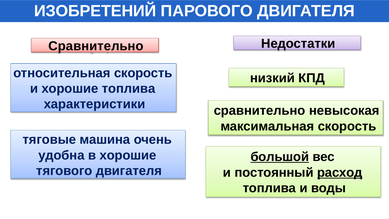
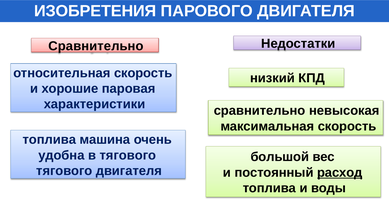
ИЗОБРЕТЕНИЙ: ИЗОБРЕТЕНИЙ -> ИЗОБРЕТЕНИЯ (95, 11)
хорошие топлива: топлива -> паровая (129, 88)
тяговые: тяговые -> топлива (49, 140)
в хорошие: хорошие -> тягового (128, 155)
большой underline: present -> none (280, 157)
